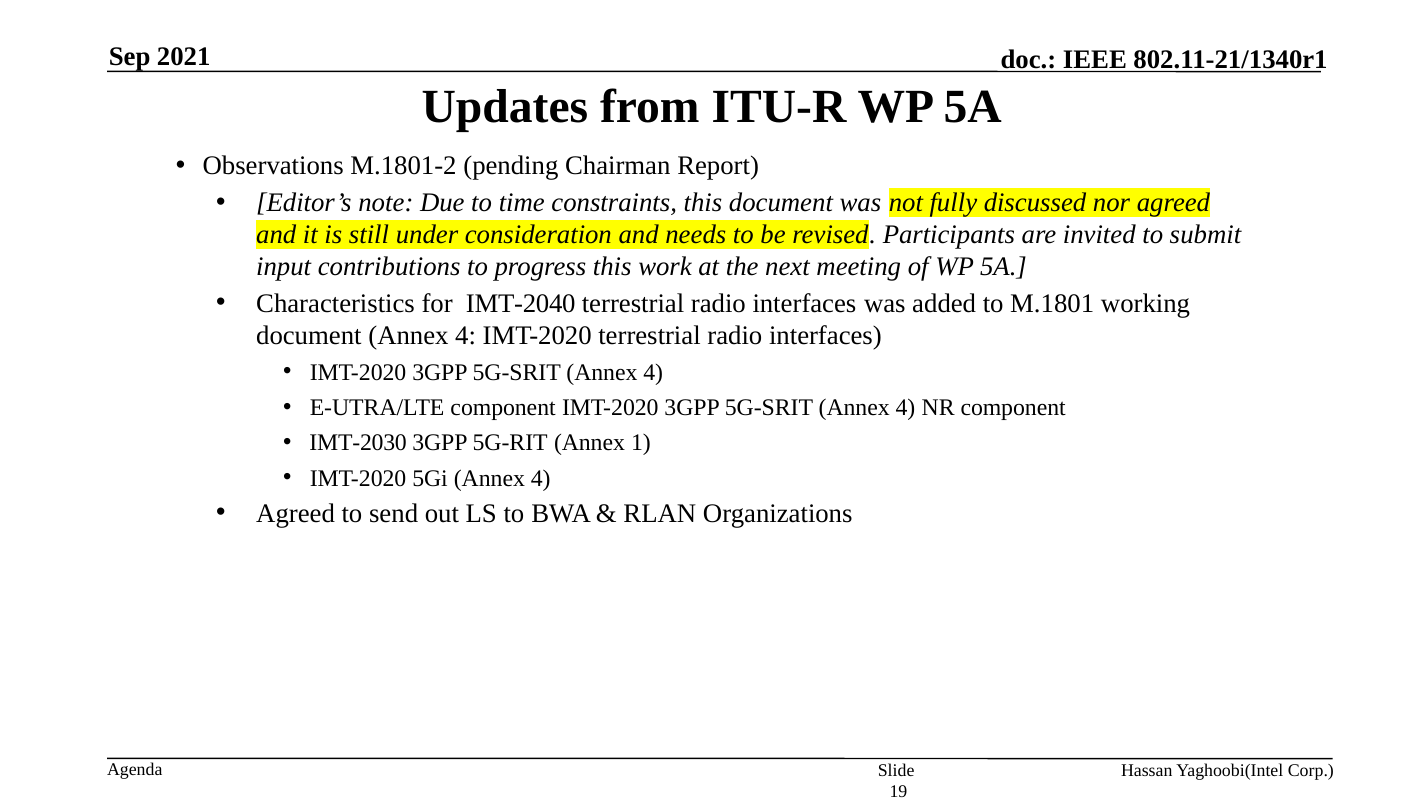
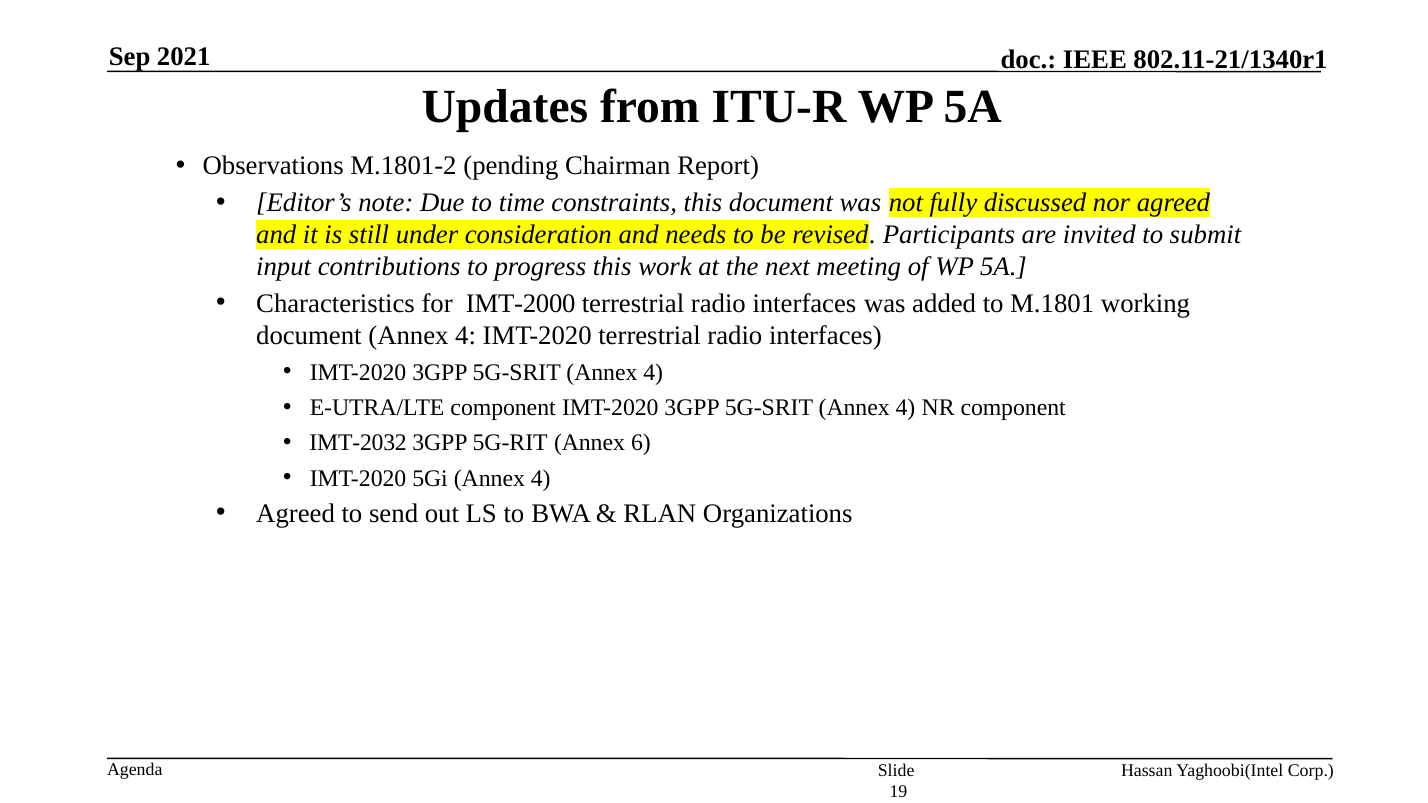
IMT-2040: IMT-2040 -> IMT-2000 (521, 304)
IMT-2030: IMT-2030 -> IMT-2032 (358, 443)
1: 1 -> 6 (641, 443)
